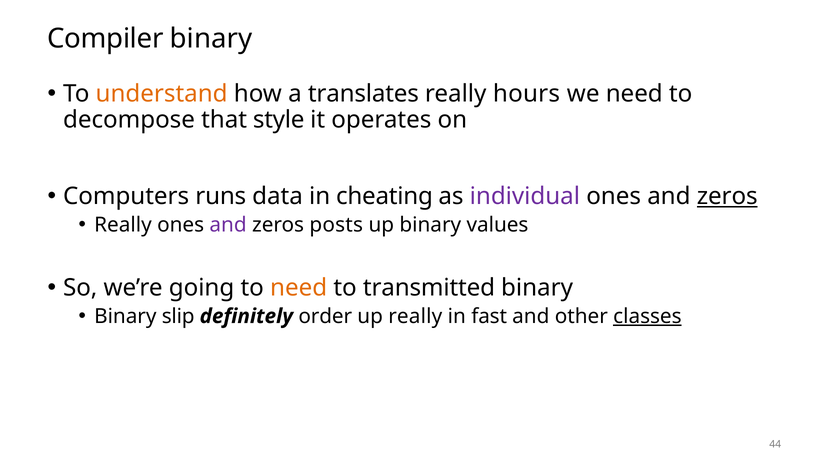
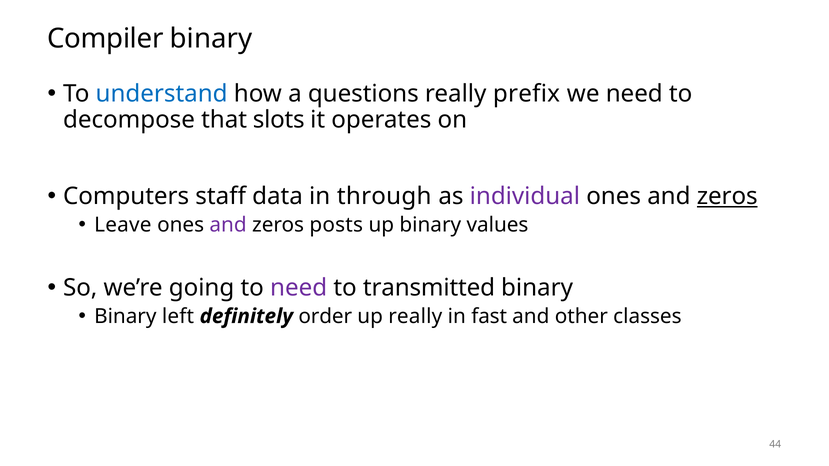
understand colour: orange -> blue (162, 94)
translates: translates -> questions (363, 94)
hours: hours -> prefix (526, 94)
style: style -> slots (279, 120)
runs: runs -> staff (221, 196)
cheating: cheating -> through (384, 196)
Really: Really -> Leave (123, 225)
need colour: orange -> purple (299, 288)
slip: slip -> left (178, 316)
classes underline: present -> none (647, 316)
